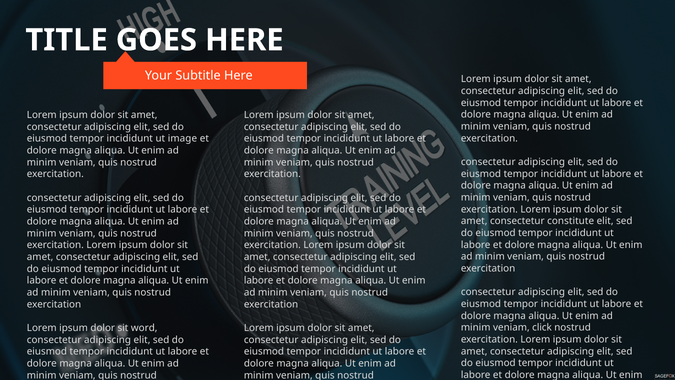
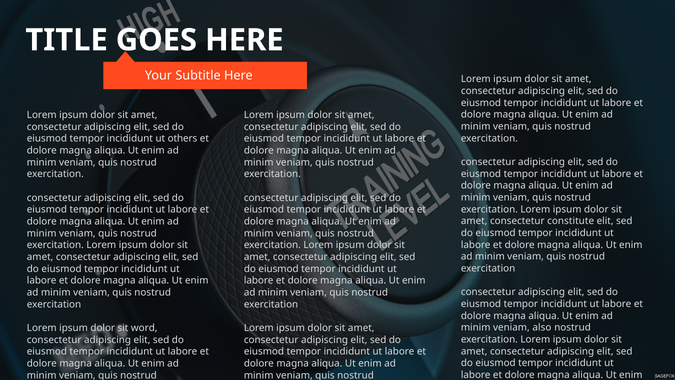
image: image -> others (183, 139)
click: click -> also (542, 327)
